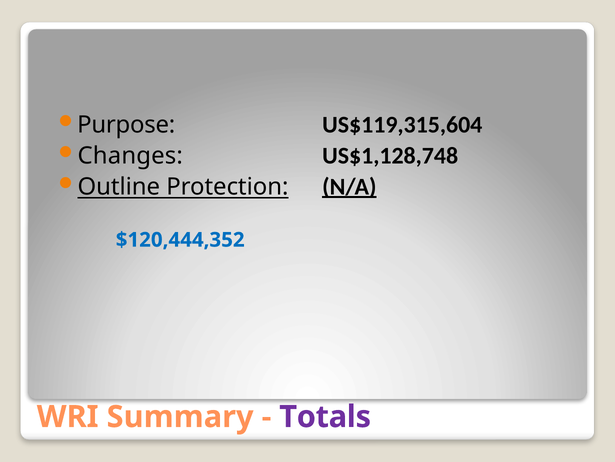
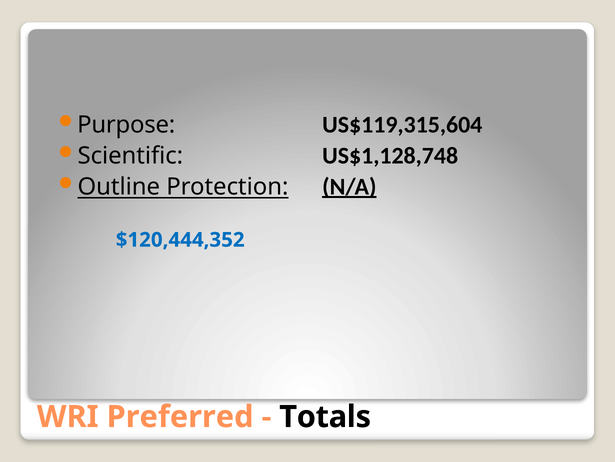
Changes: Changes -> Scientific (130, 156)
Summary: Summary -> Preferred (180, 416)
Totals colour: purple -> black (325, 416)
